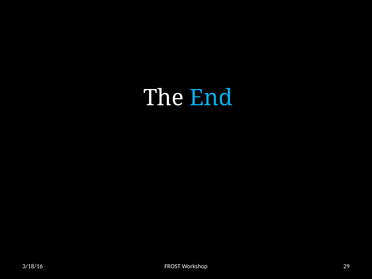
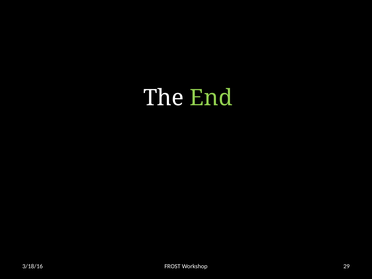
End colour: light blue -> light green (211, 98)
